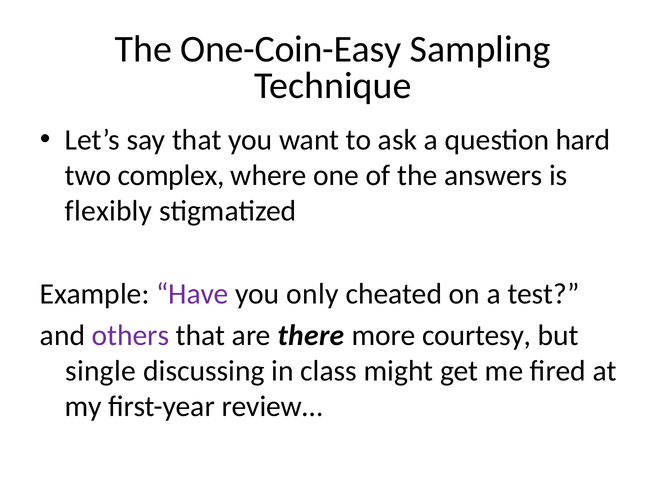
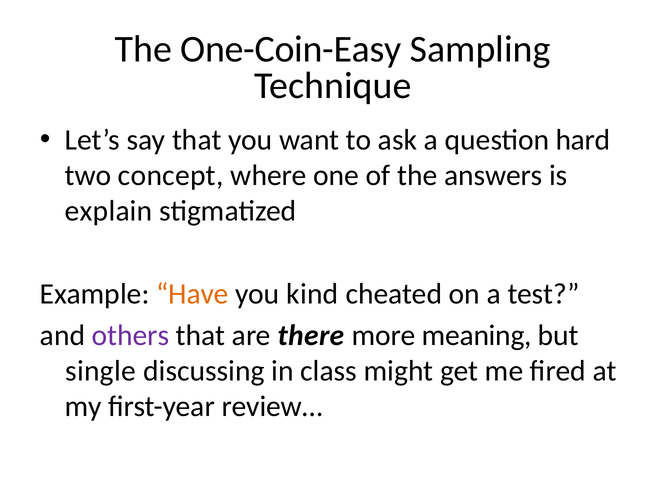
complex: complex -> concept (171, 175)
flexibly: flexibly -> explain (109, 211)
Have colour: purple -> orange (192, 294)
only: only -> kind (312, 294)
courtesy: courtesy -> meaning (477, 335)
